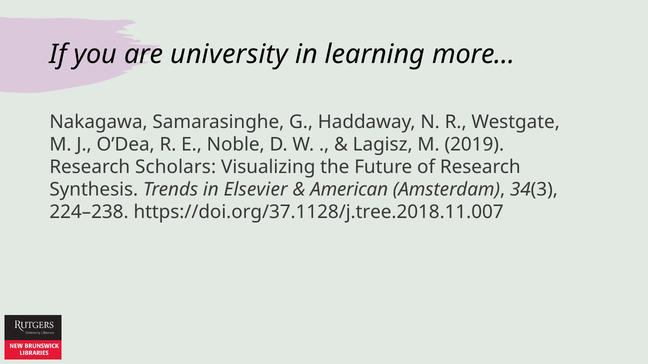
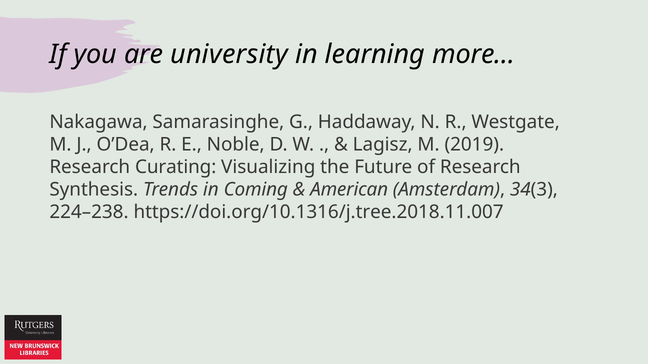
Scholars: Scholars -> Curating (176, 167)
Elsevier: Elsevier -> Coming (256, 190)
https://doi.org/37.1128/j.tree.2018.11.007: https://doi.org/37.1128/j.tree.2018.11.007 -> https://doi.org/10.1316/j.tree.2018.11.007 (319, 213)
